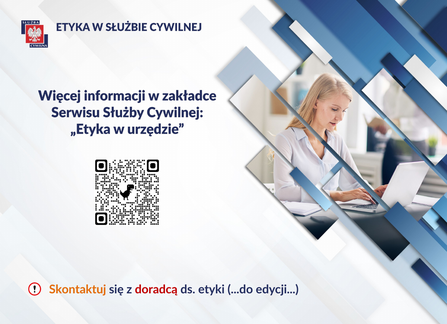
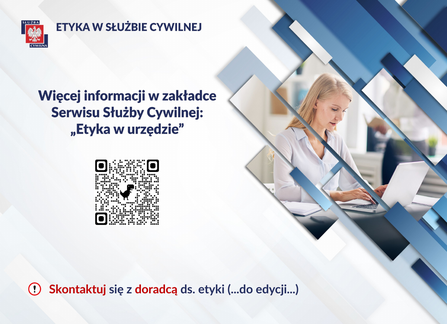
Skontaktuj colour: orange -> red (78, 289)
